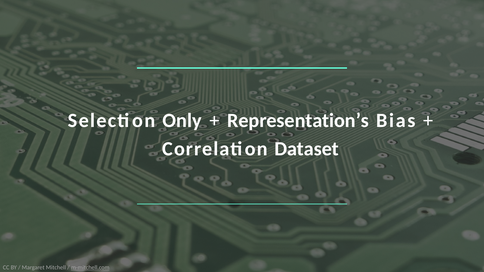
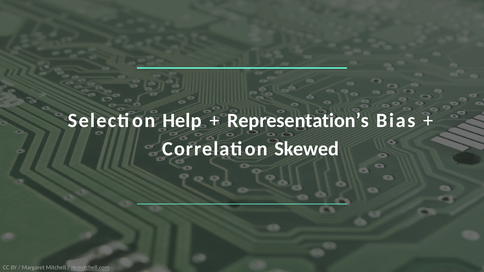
Only: Only -> Help (182, 121)
Dataset: Dataset -> Skewed (307, 149)
